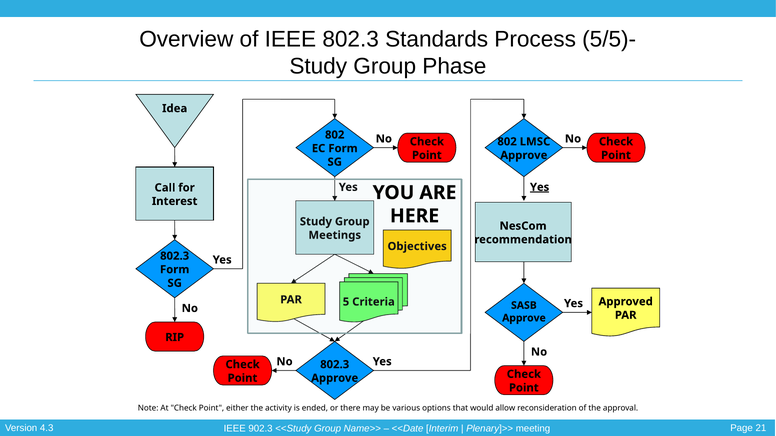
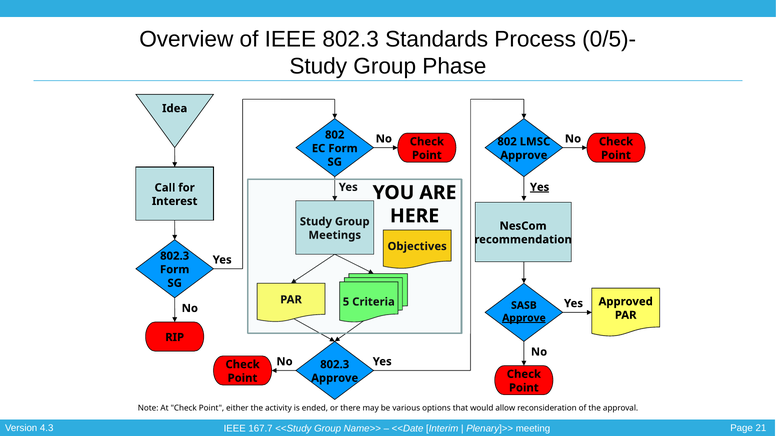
5/5)-: 5/5)- -> 0/5)- (609, 39)
Approve underline: none -> present (524, 318)
902.3: 902.3 -> 167.7 (260, 429)
